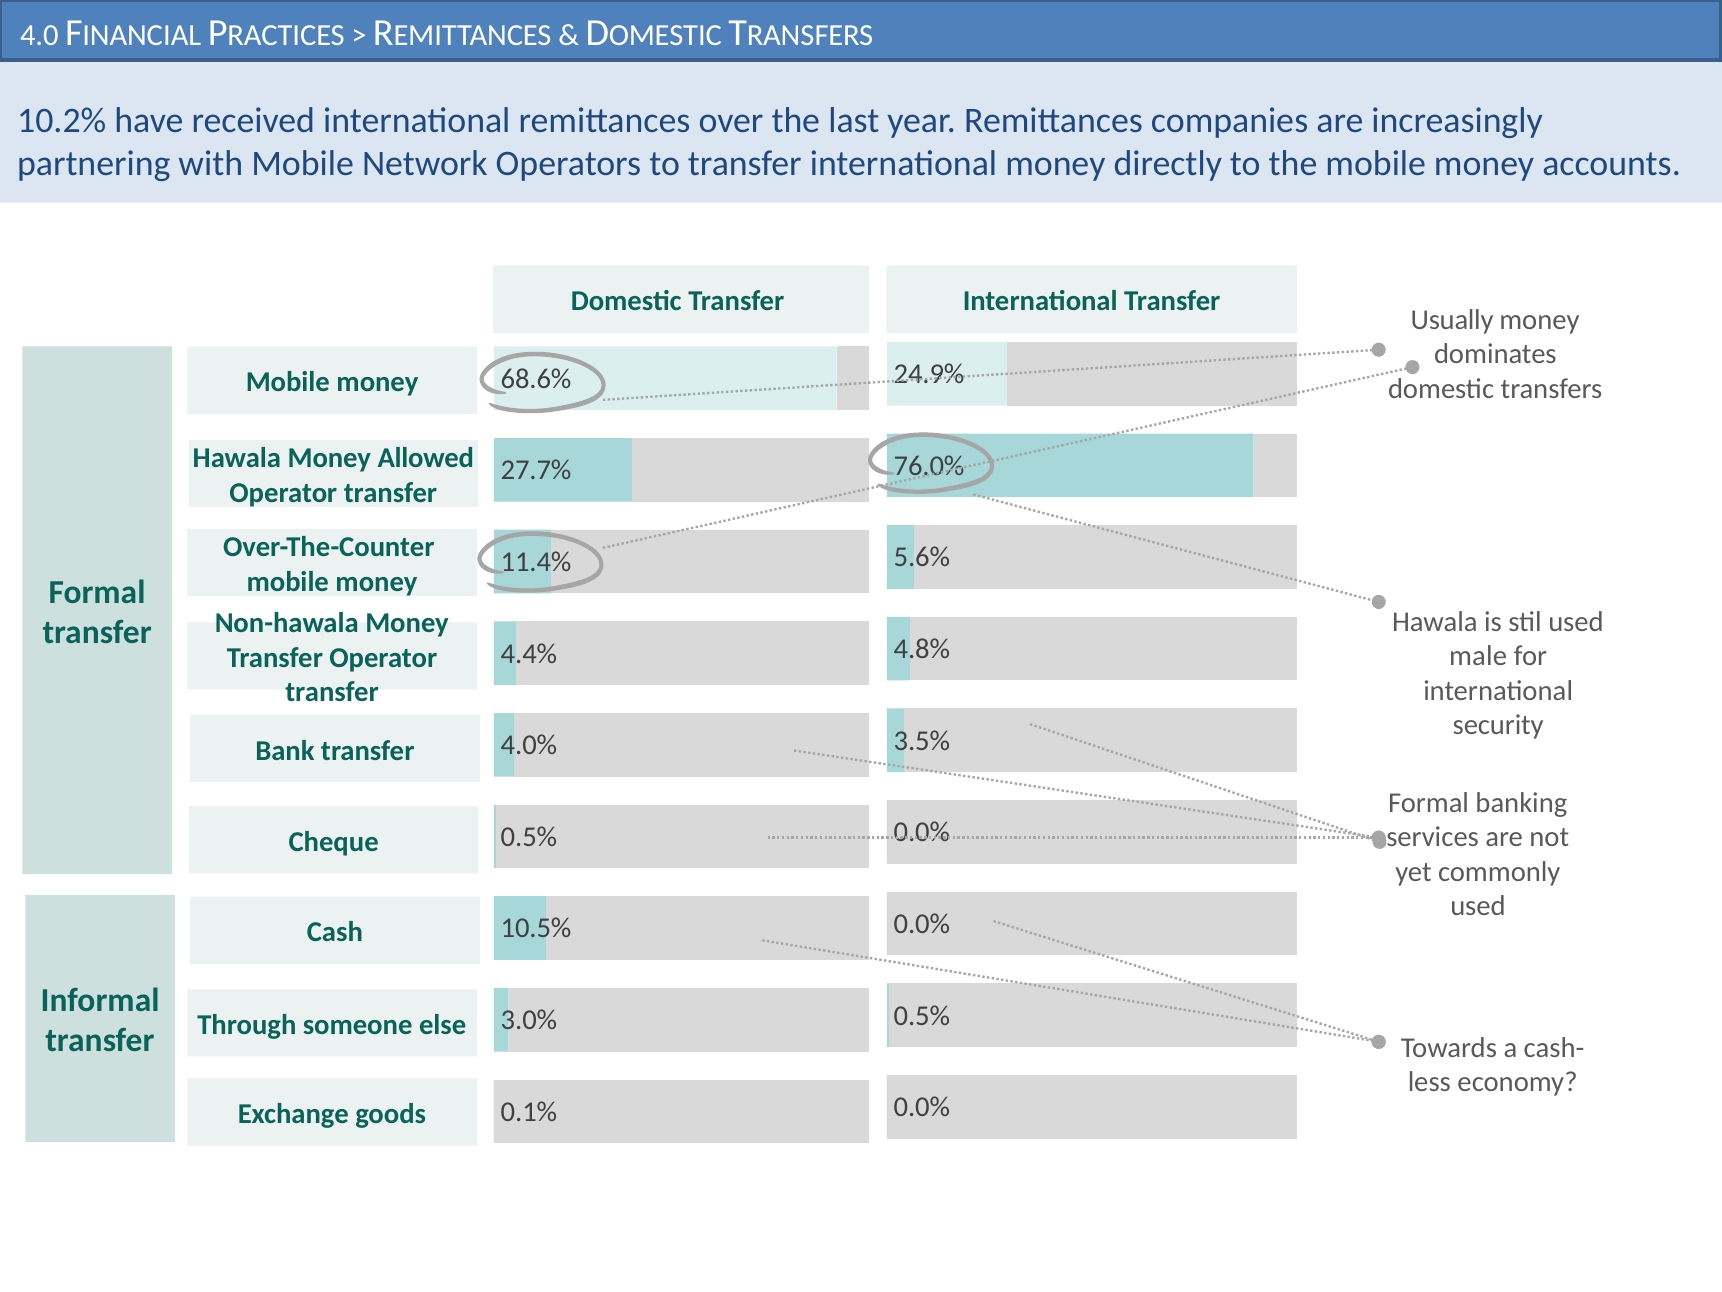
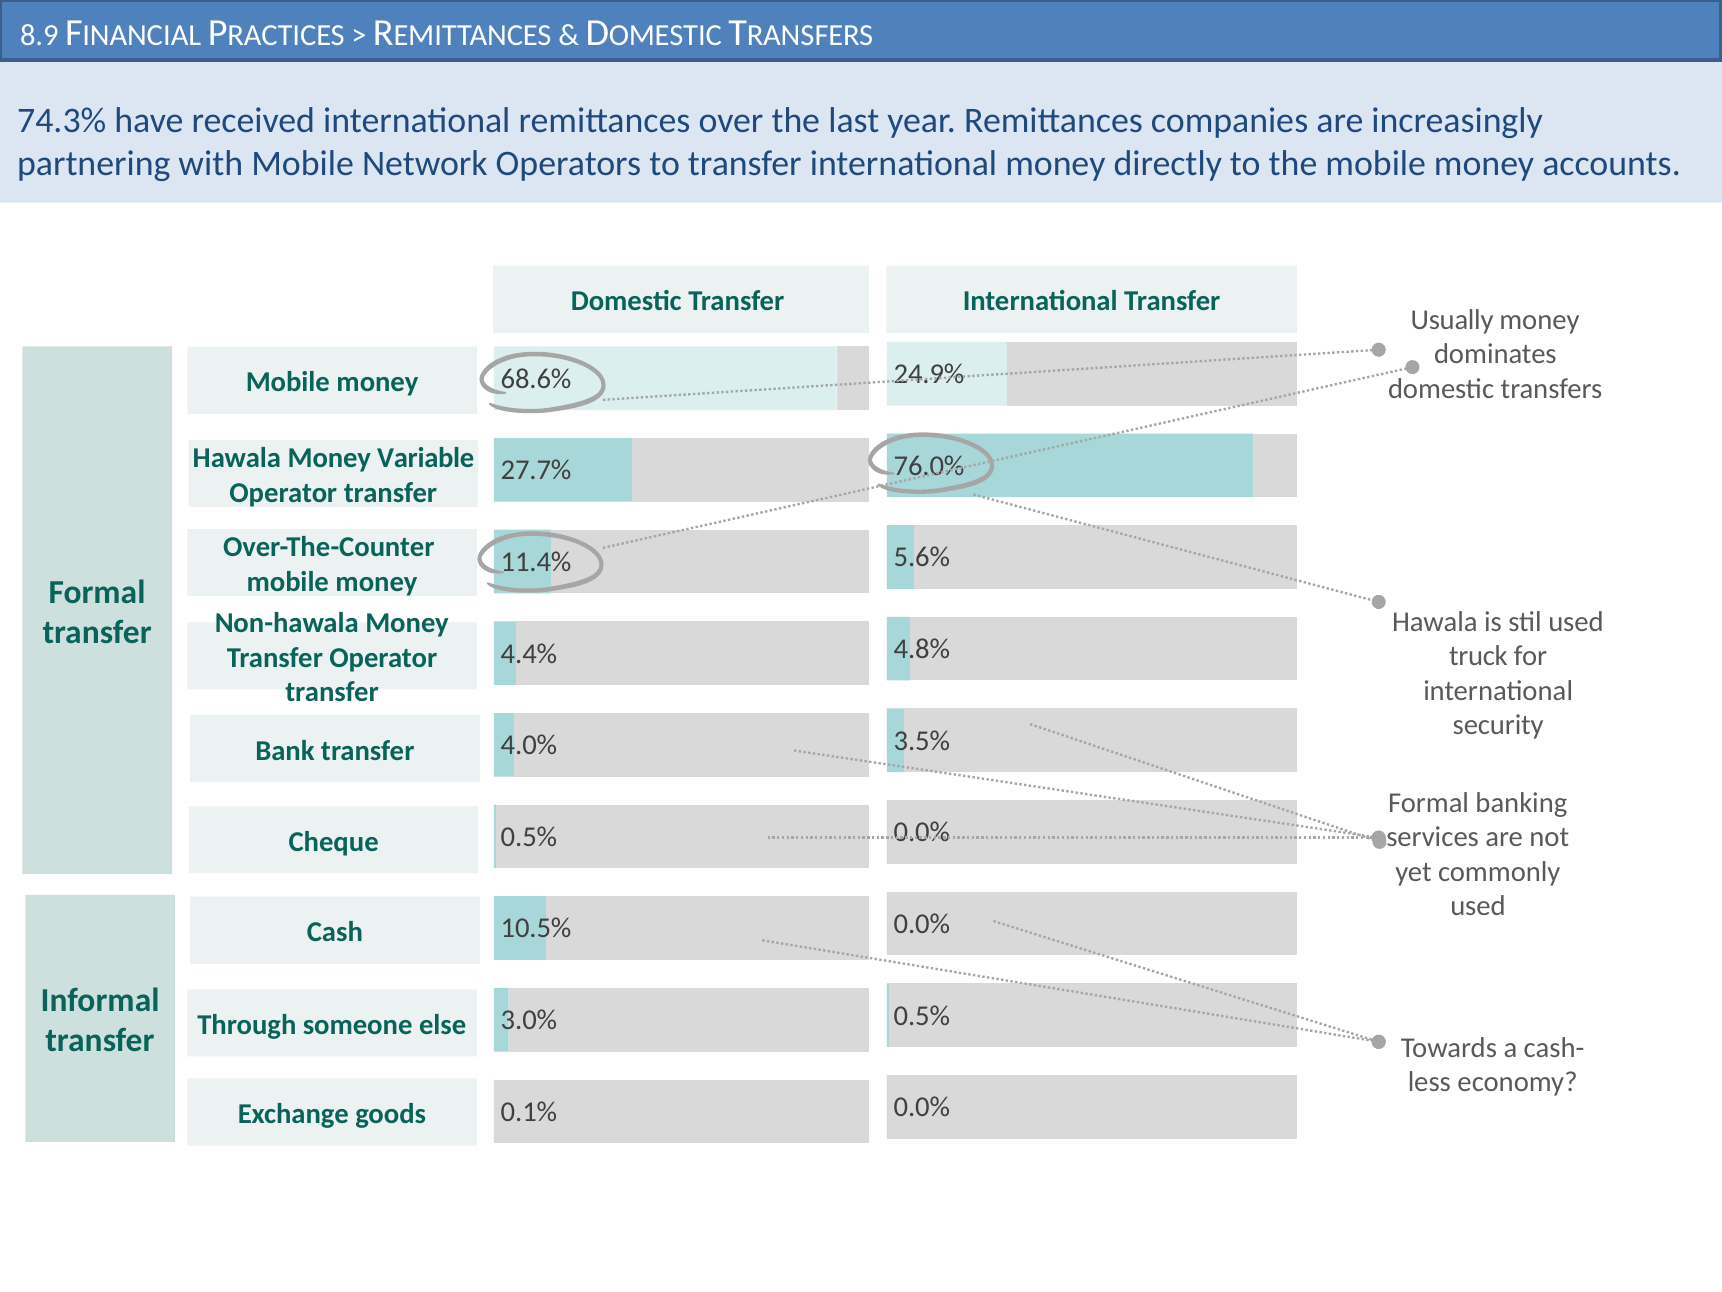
4.0: 4.0 -> 8.9 (39, 35)
10.2%: 10.2% -> 74.3% (62, 121)
Allowed: Allowed -> Variable (426, 458)
male: male -> truck (1478, 656)
